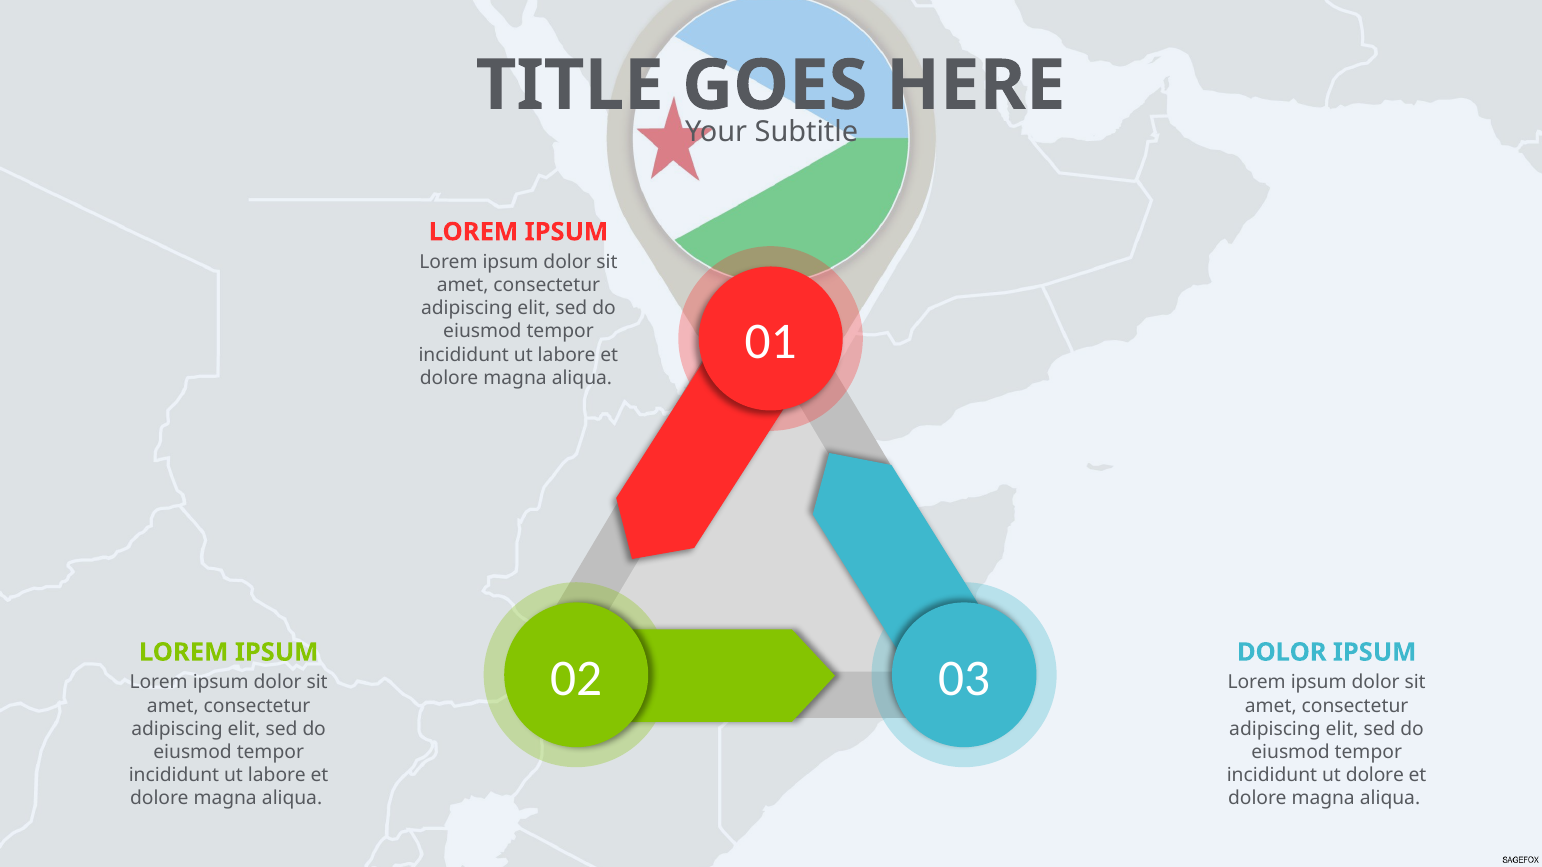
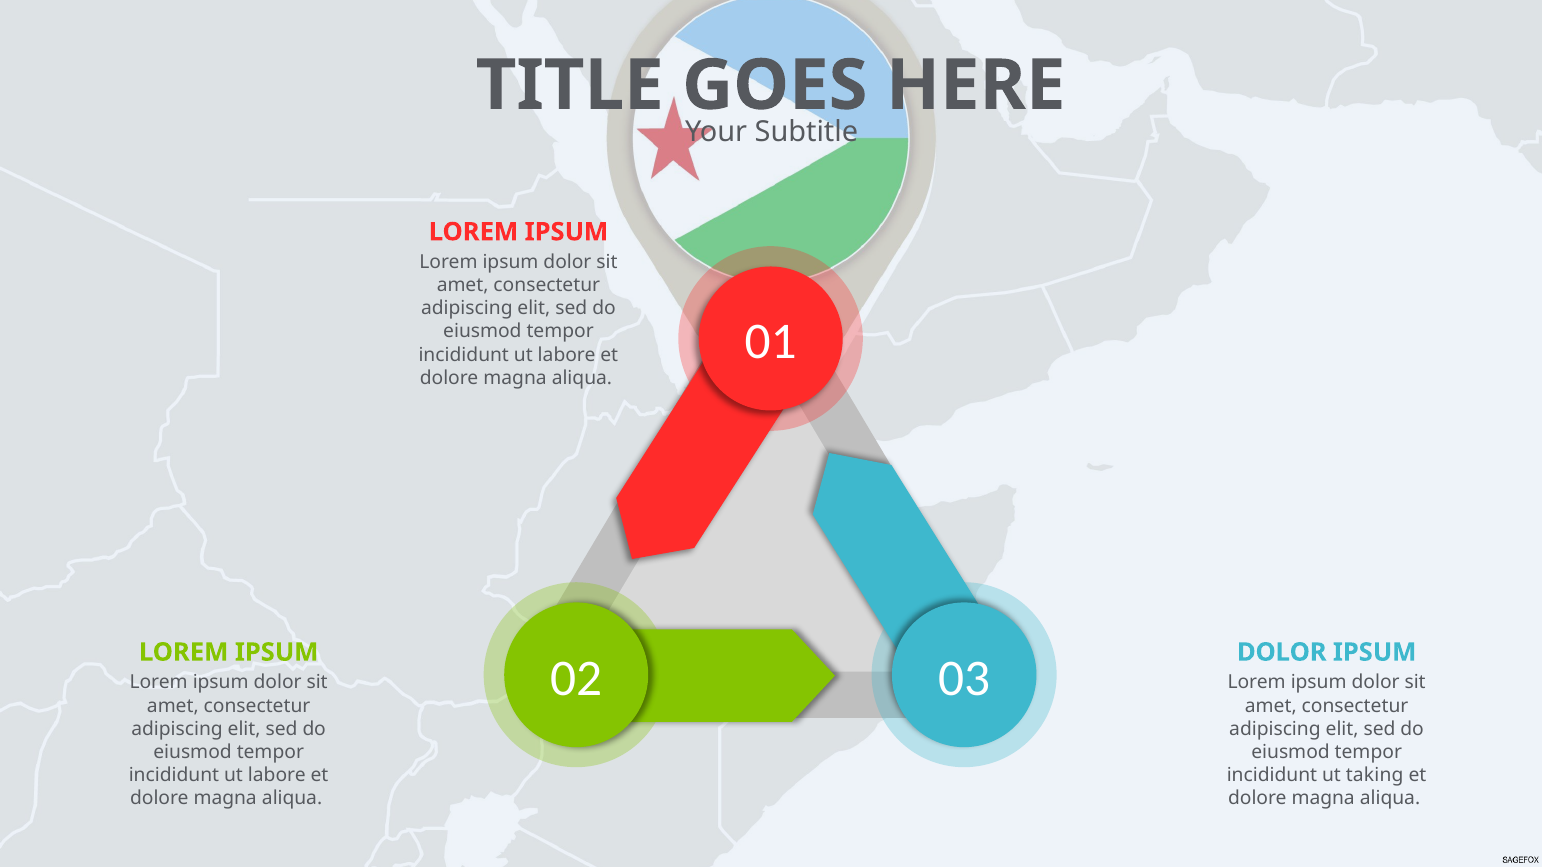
ut dolore: dolore -> taking (1375, 775)
